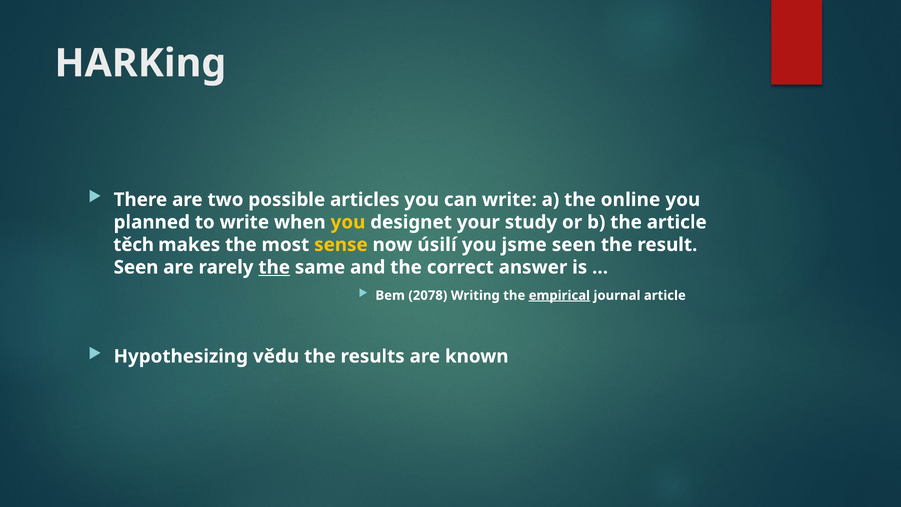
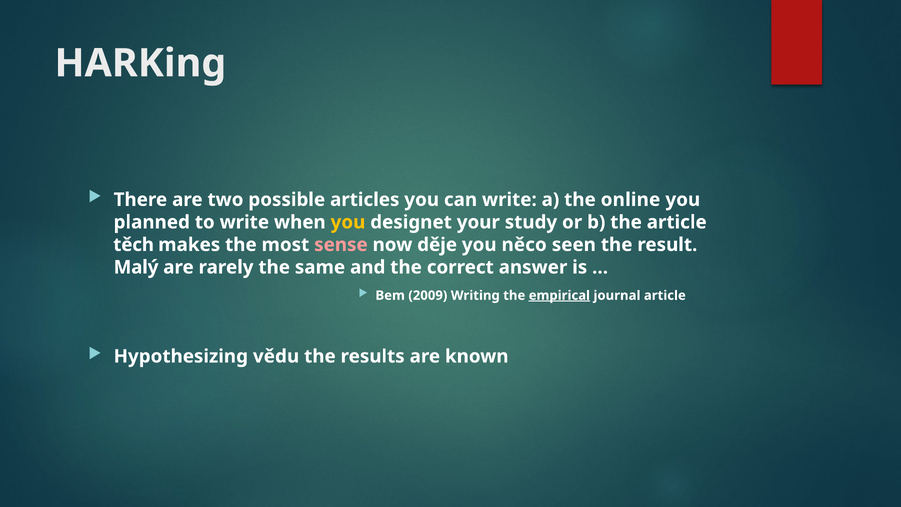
sense colour: yellow -> pink (341, 245)
úsilí: úsilí -> děje (437, 245)
jsme: jsme -> něco (524, 245)
Seen: Seen -> Malý (136, 267)
the underline: present -> none (274, 267)
2078: 2078 -> 2009 (428, 295)
